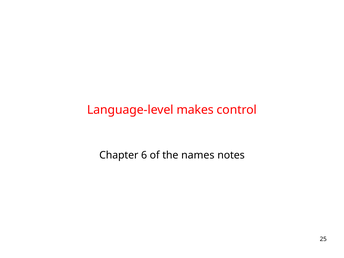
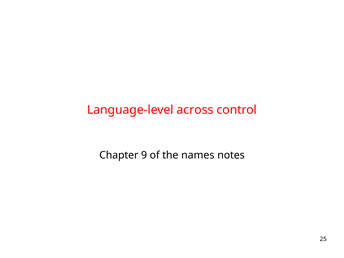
makes: makes -> across (195, 110)
6: 6 -> 9 (144, 155)
